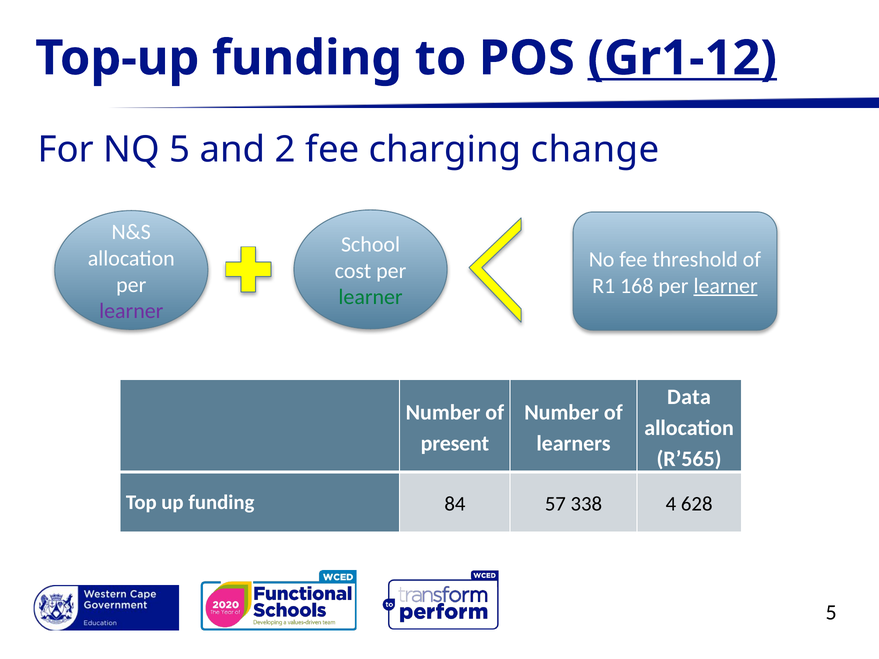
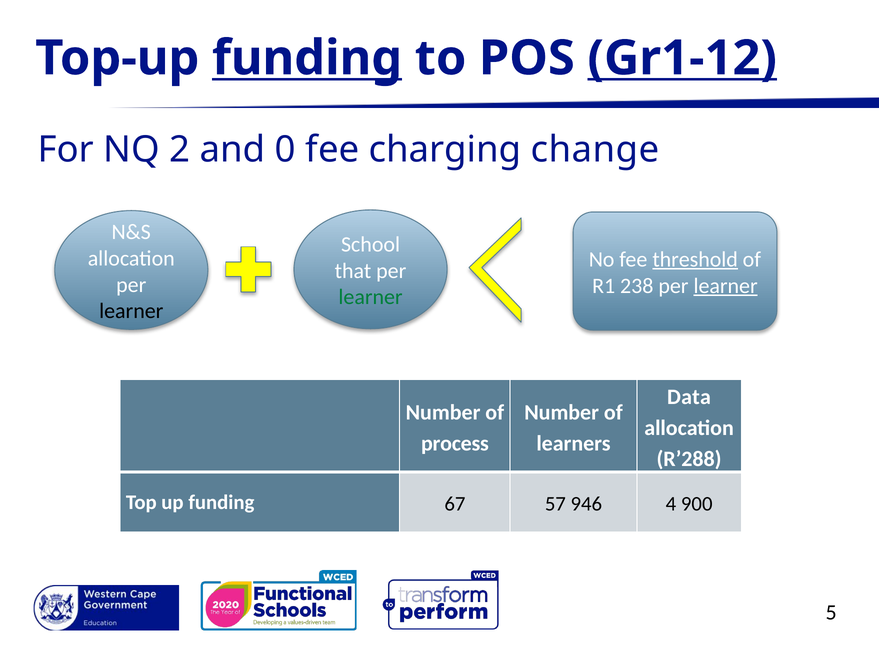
funding underline: none -> present (307, 58)
NQ 5: 5 -> 2 (180, 150)
2: 2 -> 0 (285, 150)
threshold underline: none -> present (695, 260)
cost: cost -> that (353, 271)
168: 168 -> 238 (637, 286)
learner colour: purple -> black (131, 311)
present: present -> process (455, 444)
R’565: R’565 -> R’288 (689, 459)
84: 84 -> 67 (455, 504)
338: 338 -> 946 (586, 504)
628: 628 -> 900 (697, 504)
